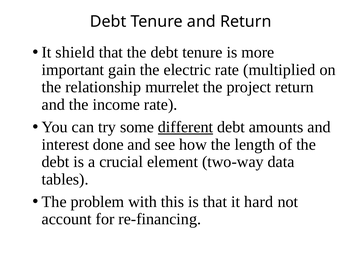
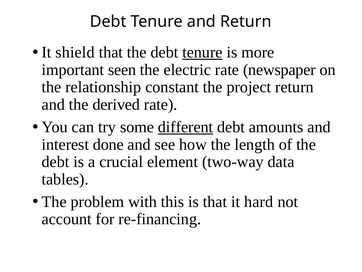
tenure underline: none -> present (202, 52)
gain: gain -> seen (122, 70)
multiplied: multiplied -> newspaper (279, 70)
murrelet: murrelet -> constant (172, 87)
income: income -> derived (116, 104)
